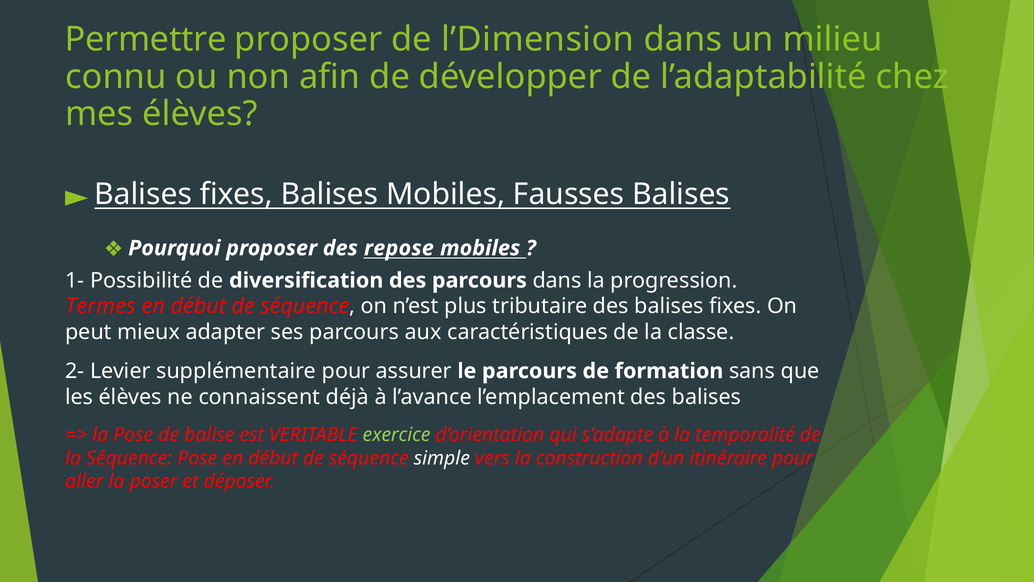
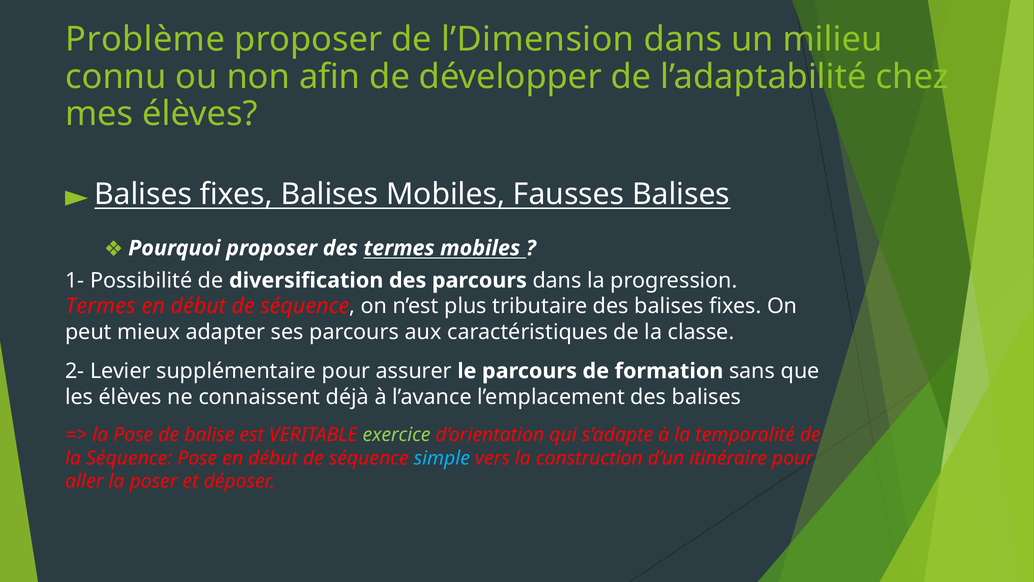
Permettre: Permettre -> Problème (145, 40)
des repose: repose -> termes (399, 248)
simple colour: white -> light blue (442, 458)
